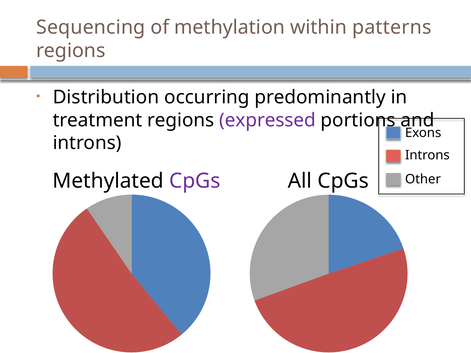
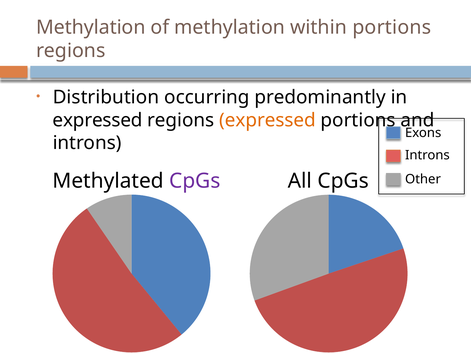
Sequencing: Sequencing -> Methylation (91, 27)
within patterns: patterns -> portions (392, 27)
treatment: treatment -> expressed (98, 120)
expressed colour: purple -> orange (268, 120)
